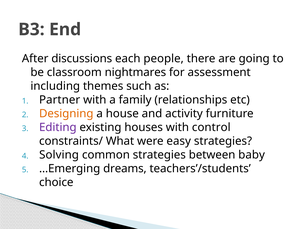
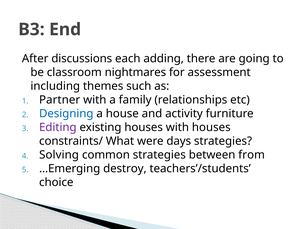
people: people -> adding (164, 59)
Designing colour: orange -> blue (66, 114)
with control: control -> houses (211, 127)
easy: easy -> days (179, 141)
baby: baby -> from (252, 155)
dreams: dreams -> destroy (125, 168)
